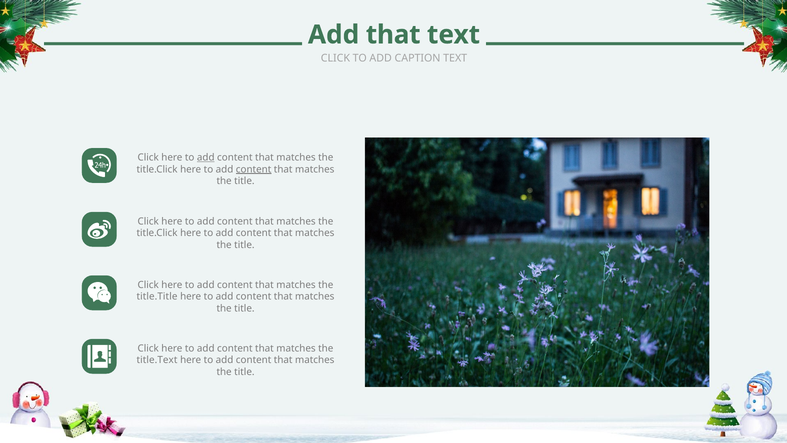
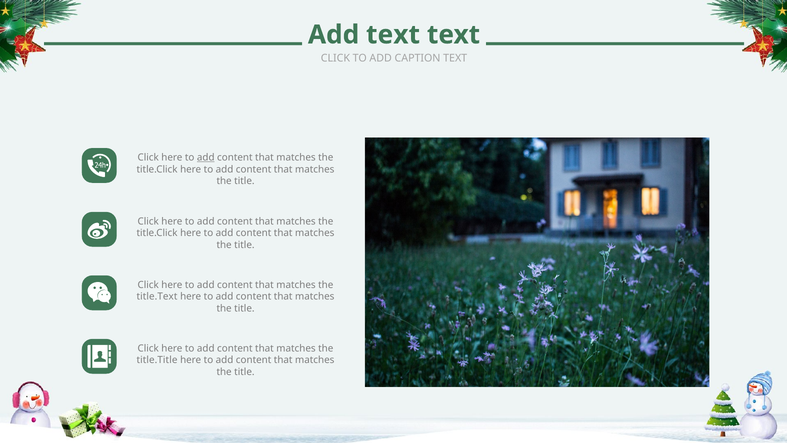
Add that: that -> text (393, 35)
content underline: present -> none (254, 169)
title.Title: title.Title -> title.Text (157, 297)
title.Text: title.Text -> title.Title (157, 360)
